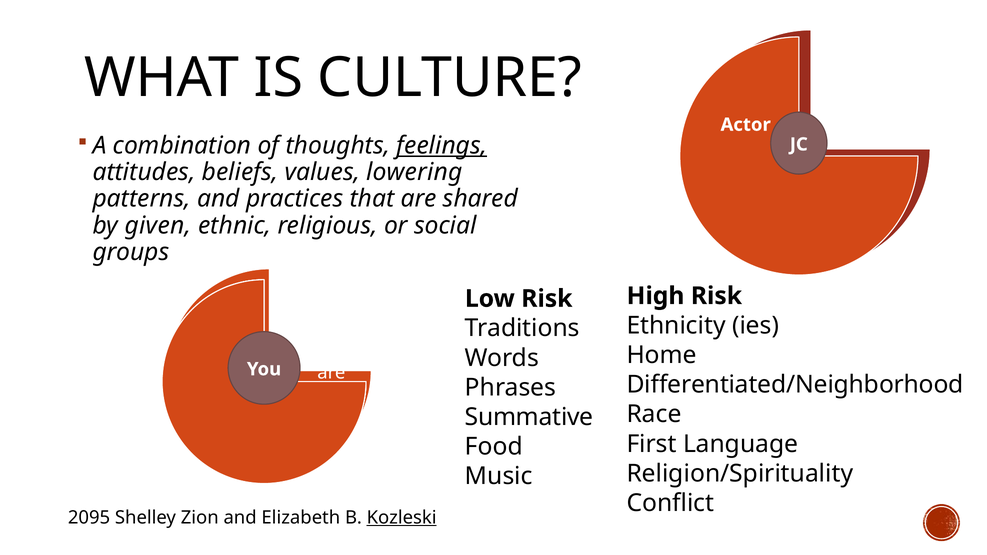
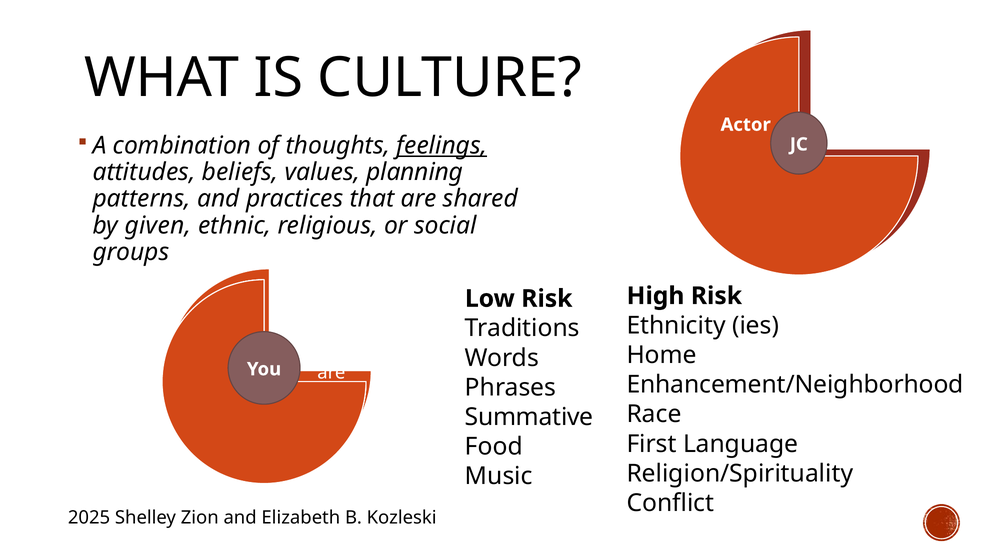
lowering: lowering -> planning (415, 172)
Differentiated/Neighborhood: Differentiated/Neighborhood -> Enhancement/Neighborhood (795, 385)
2095: 2095 -> 2025 (89, 518)
Kozleski underline: present -> none (402, 518)
